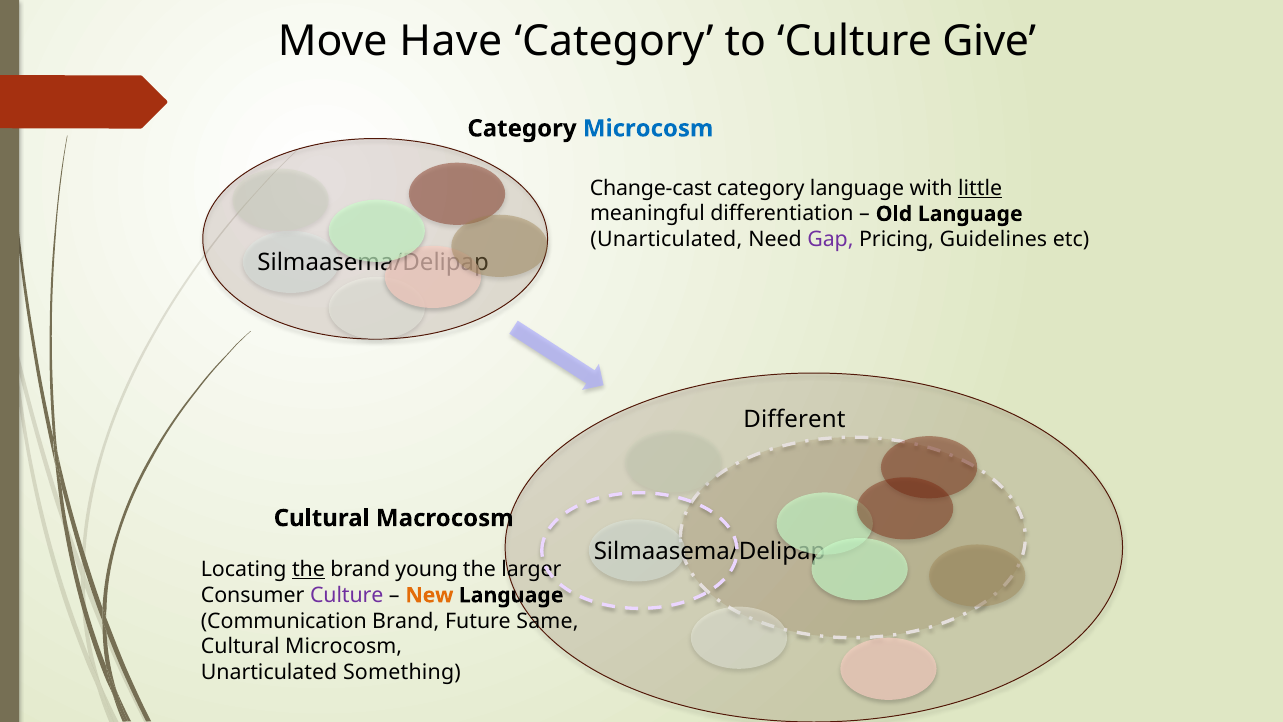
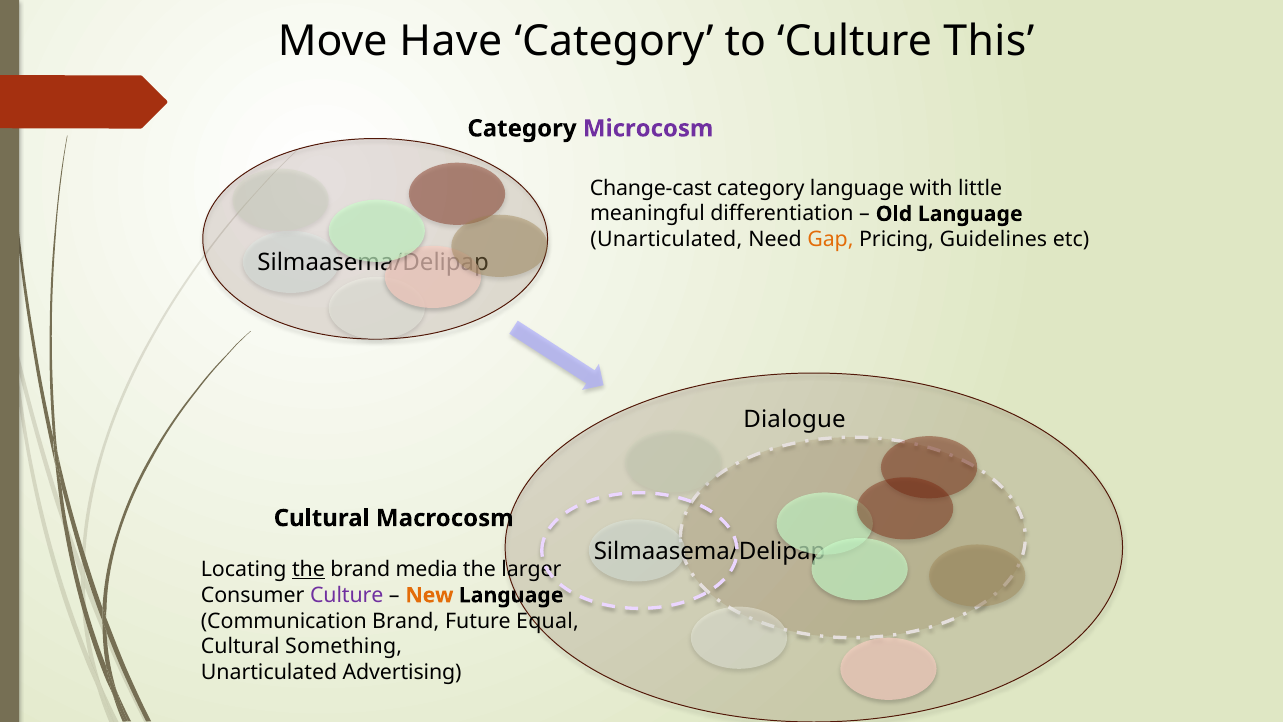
Give: Give -> This (989, 41)
Microcosm colour: blue -> purple (648, 128)
little underline: present -> none (980, 188)
Gap colour: purple -> orange (830, 239)
Different: Different -> Dialogue (795, 419)
young: young -> media (427, 569)
Same: Same -> Equal (547, 621)
Cultural Microcosm: Microcosm -> Something (344, 646)
Something: Something -> Advertising (402, 672)
